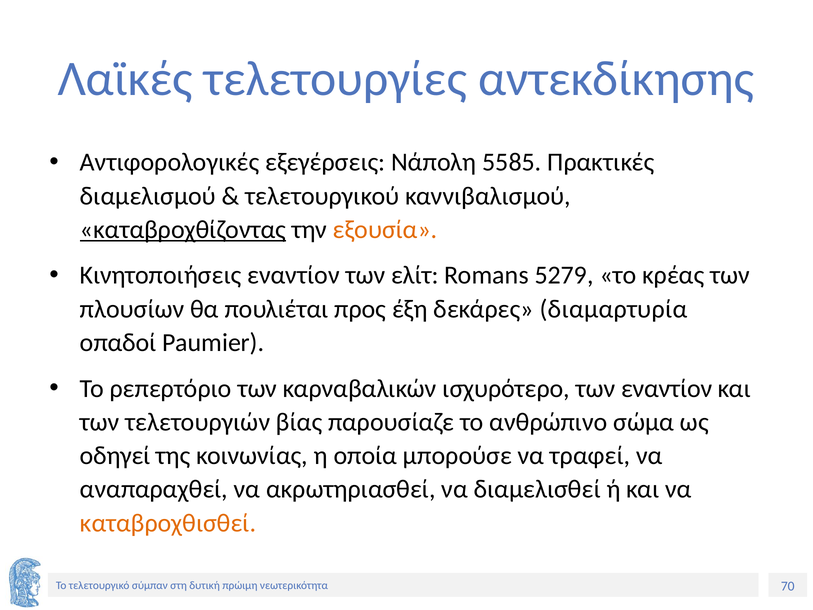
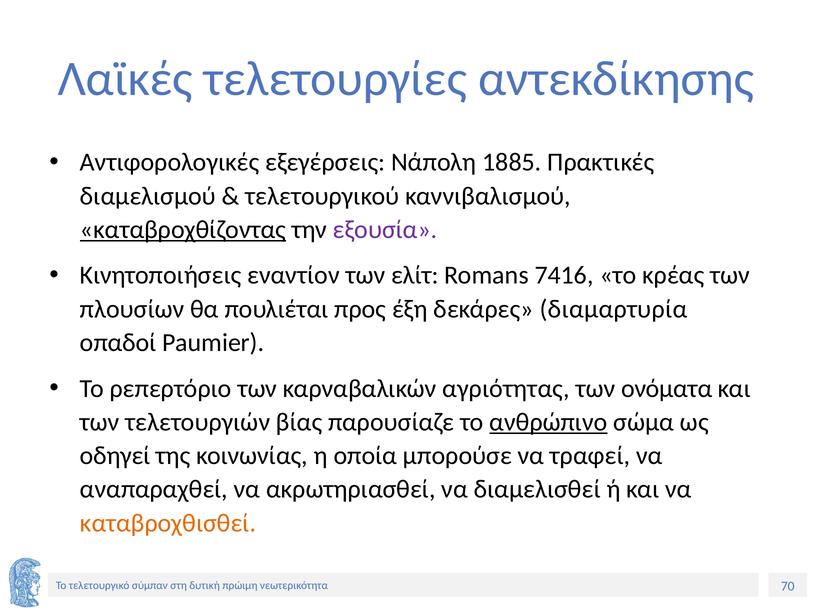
5585: 5585 -> 1885 (512, 162)
εξουσία colour: orange -> purple (385, 230)
5279: 5279 -> 7416 (564, 275)
ισχυρότερο: ισχυρότερο -> αγριότητας (506, 388)
των εναντίον: εναντίον -> ονόματα (667, 388)
ανθρώπινο underline: none -> present (548, 422)
